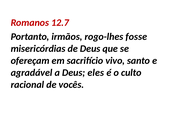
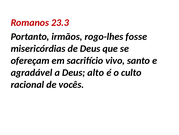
12.7: 12.7 -> 23.3 (60, 23)
eles: eles -> alto (96, 72)
